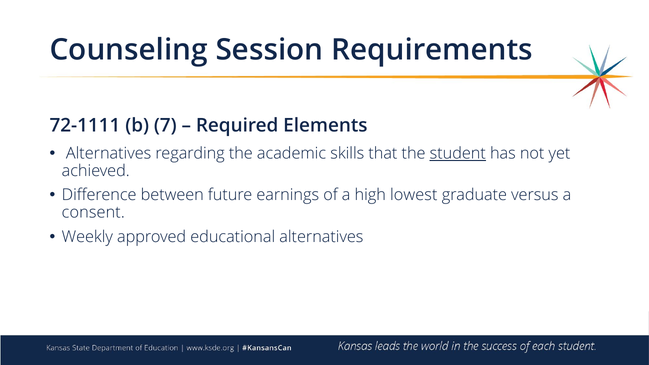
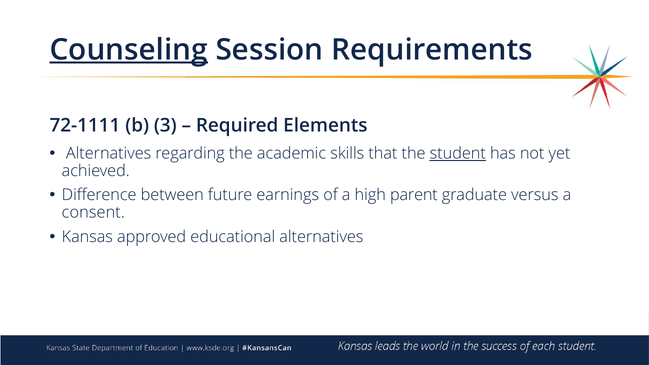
Counseling underline: none -> present (129, 50)
7: 7 -> 3 (165, 125)
lowest: lowest -> parent (414, 195)
Weekly: Weekly -> Kansas (87, 237)
